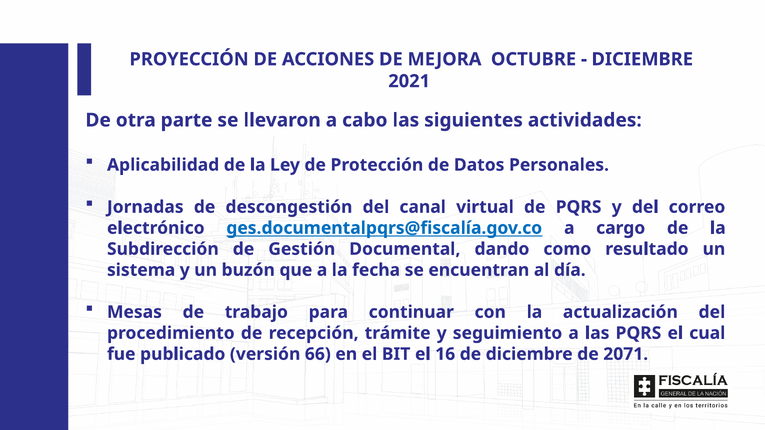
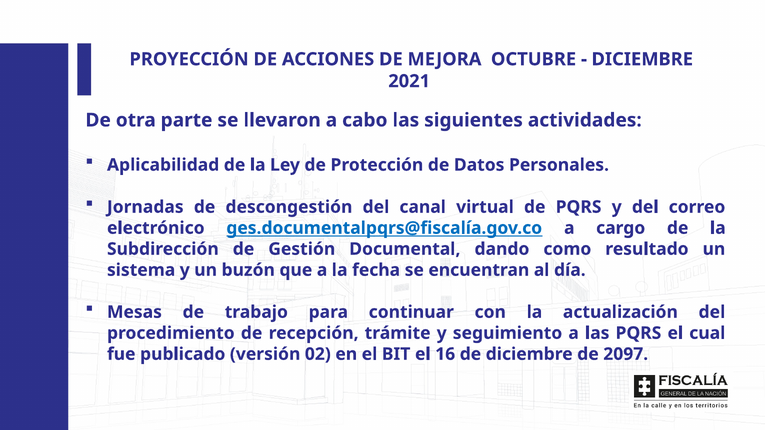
66: 66 -> 02 (318, 354)
2071: 2071 -> 2097 (626, 354)
